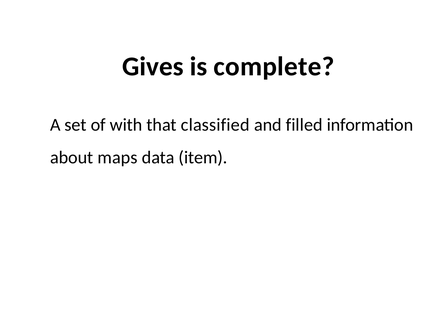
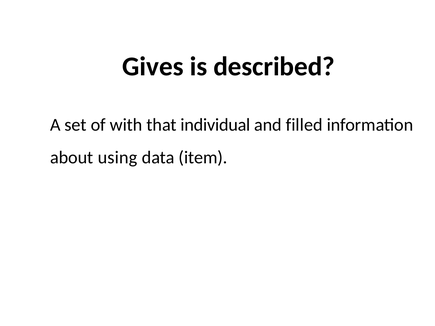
complete: complete -> described (274, 66)
classified: classified -> individual (215, 125)
maps: maps -> using (118, 158)
